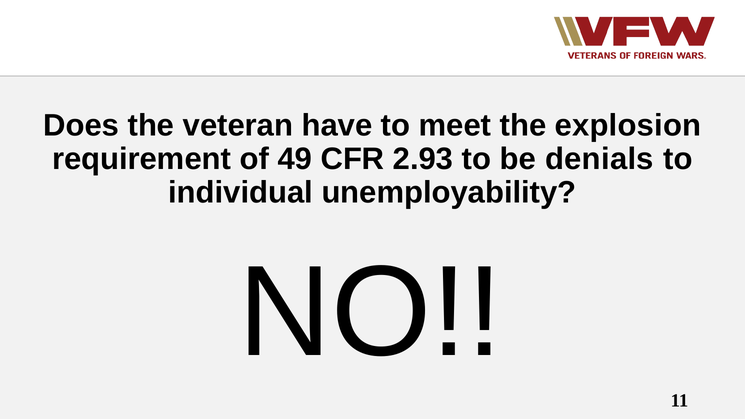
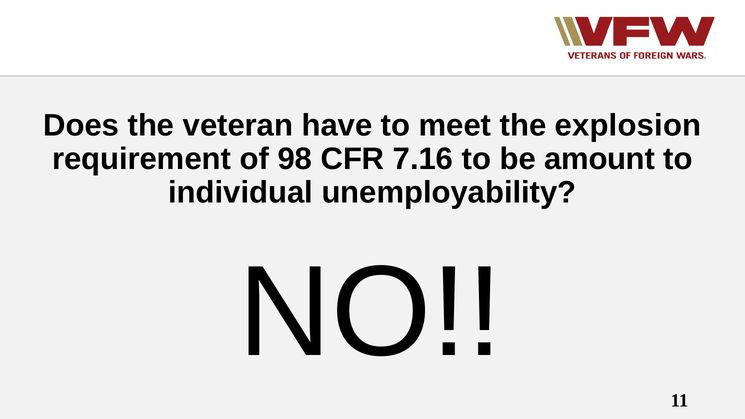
49: 49 -> 98 (295, 159)
2.93: 2.93 -> 7.16 (423, 159)
denials: denials -> amount (600, 159)
